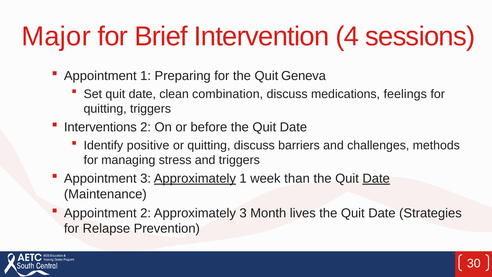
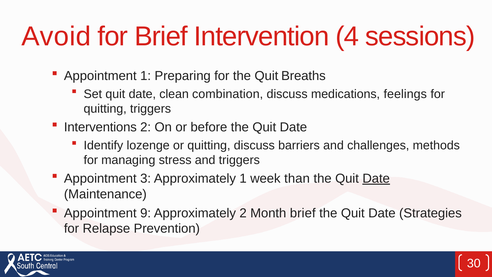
Major: Major -> Avoid (56, 37)
Geneva: Geneva -> Breaths (303, 76)
positive: positive -> lozenge (148, 145)
Approximately underline: present -> none (195, 178)
Appointment 2: 2 -> 9 (146, 213)
Approximately 3: 3 -> 2 (243, 213)
Month lives: lives -> brief (303, 213)
